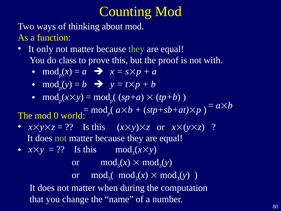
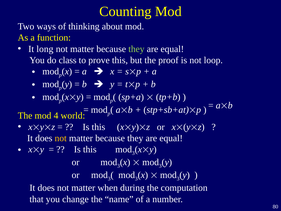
only: only -> long (45, 49)
with: with -> loop (213, 60)
0: 0 -> 4 (56, 116)
not colour: light green -> yellow (61, 138)
